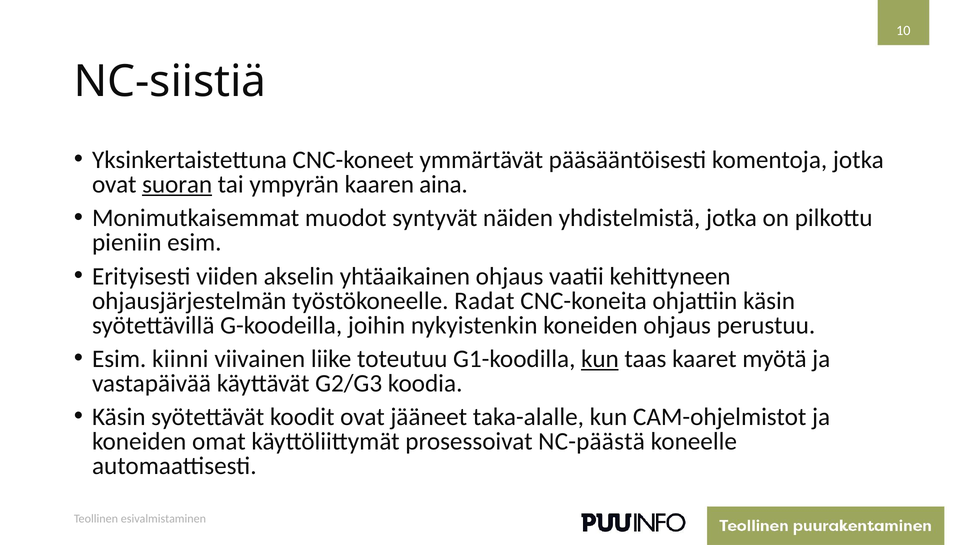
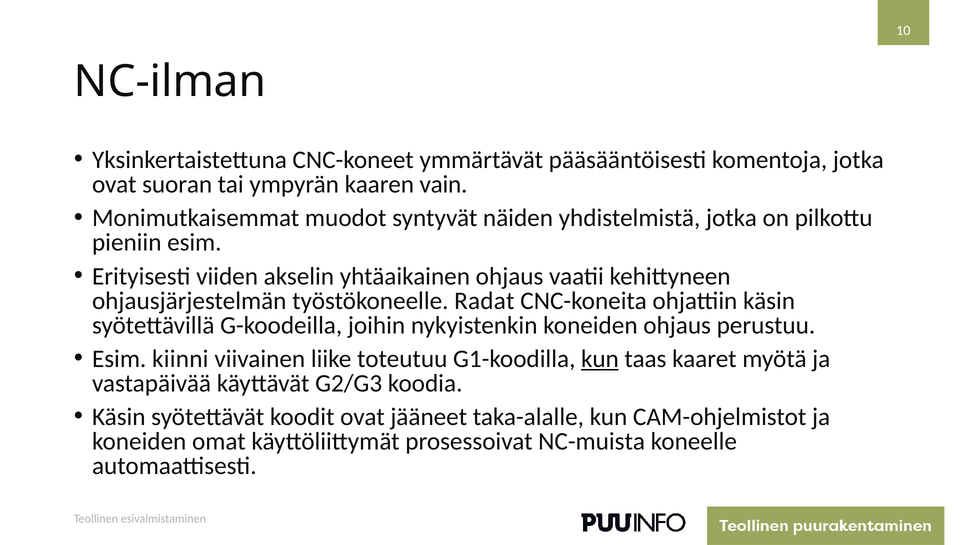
NC-siistiä: NC-siistiä -> NC-ilman (170, 81)
suoran underline: present -> none (177, 185)
aina: aina -> vain (444, 185)
NC-päästä: NC-päästä -> NC-muista (592, 442)
